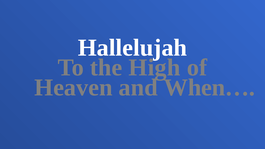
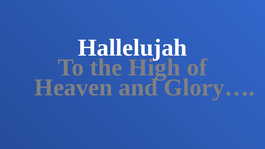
When…: When… -> Glory… (209, 87)
